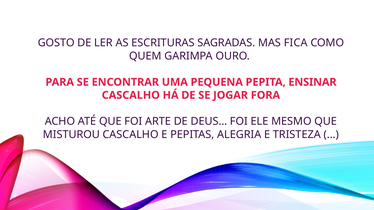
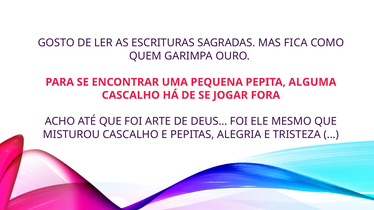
ENSINAR: ENSINAR -> ALGUMA (312, 82)
